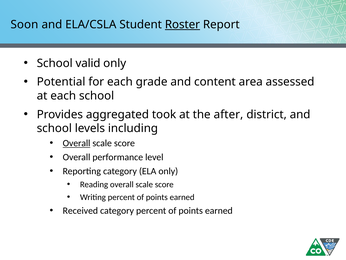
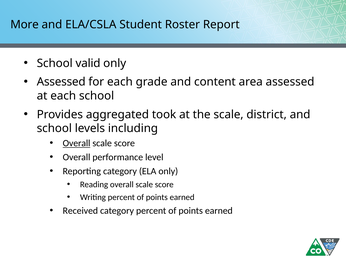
Soon: Soon -> More (25, 25)
Roster underline: present -> none (182, 25)
Potential: Potential -> Assessed (61, 82)
the after: after -> scale (229, 114)
